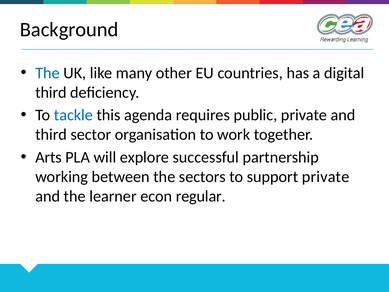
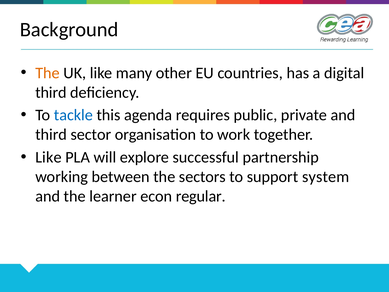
The colour: blue -> orange (48, 73)
Arts: Arts -> Like (48, 157)
support private: private -> system (326, 177)
